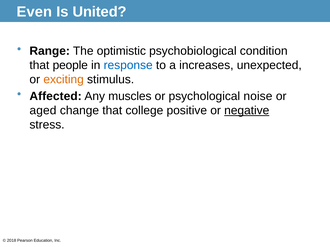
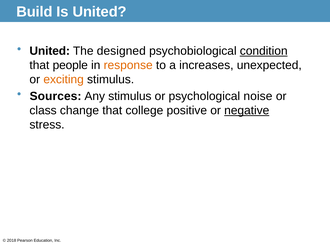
Even: Even -> Build (34, 12)
Range: Range -> United (50, 51)
optimistic: optimistic -> designed (121, 51)
condition underline: none -> present (264, 51)
response colour: blue -> orange (128, 65)
Affected: Affected -> Sources (56, 96)
Any muscles: muscles -> stimulus (130, 96)
aged: aged -> class (43, 111)
